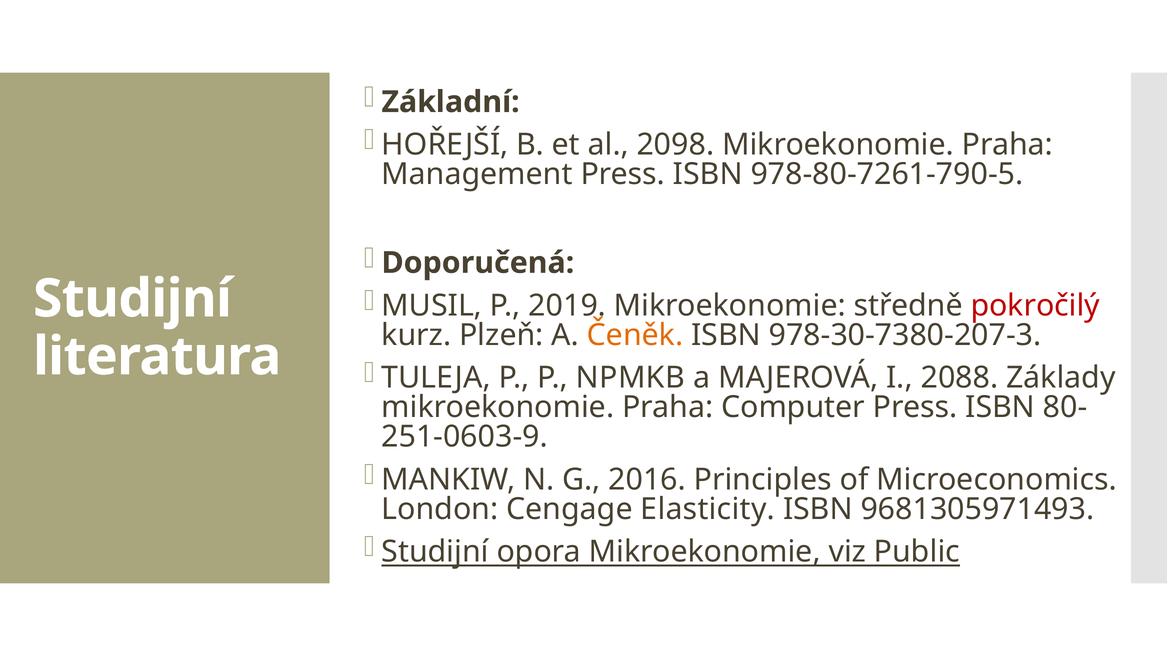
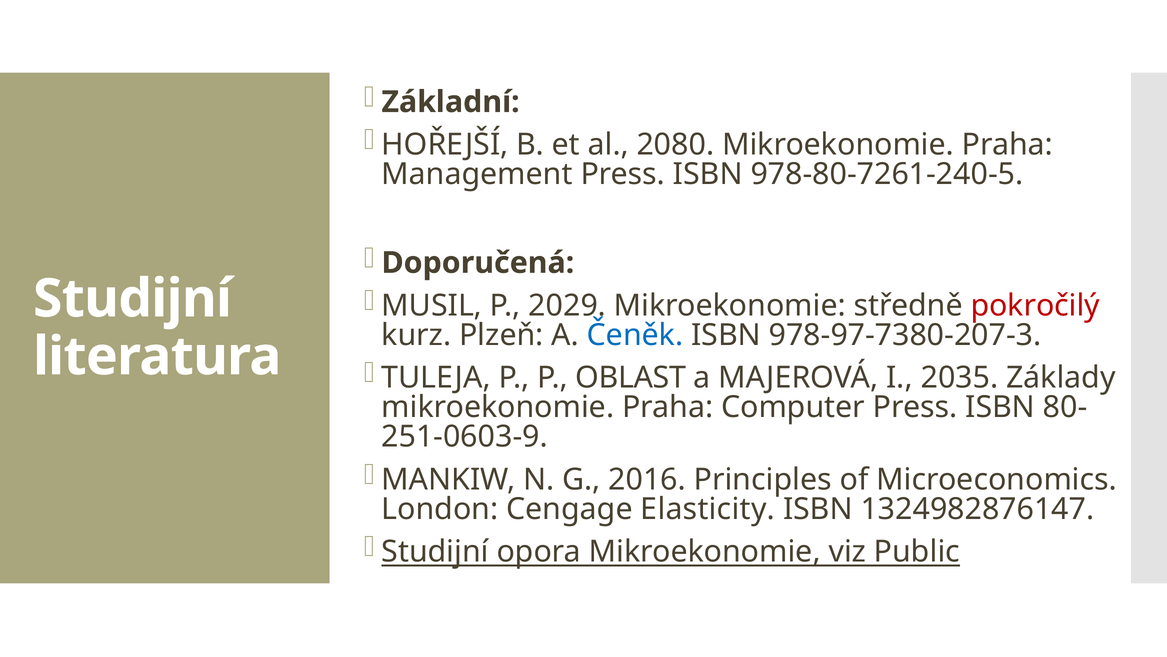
2098: 2098 -> 2080 (675, 145)
978-80-7261-790-5: 978-80-7261-790-5 -> 978-80-7261-240-5 (887, 174)
2019: 2019 -> 2029 (567, 305)
Čeněk colour: orange -> blue (635, 335)
978-30-7380-207-3: 978-30-7380-207-3 -> 978-97-7380-207-3 (905, 335)
NPMKB: NPMKB -> OBLAST (631, 377)
2088: 2088 -> 2035 (959, 377)
9681305971493: 9681305971493 -> 1324982876147 (977, 509)
